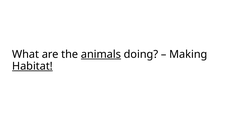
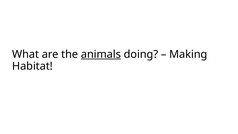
Habitat underline: present -> none (32, 66)
